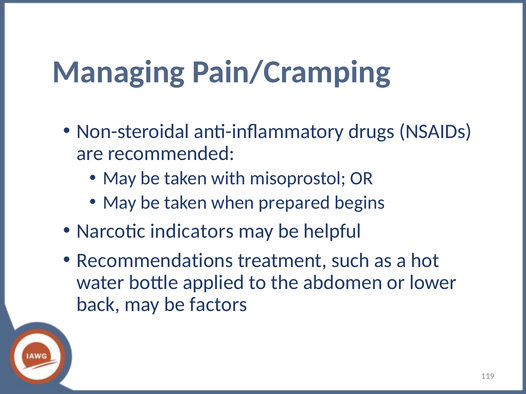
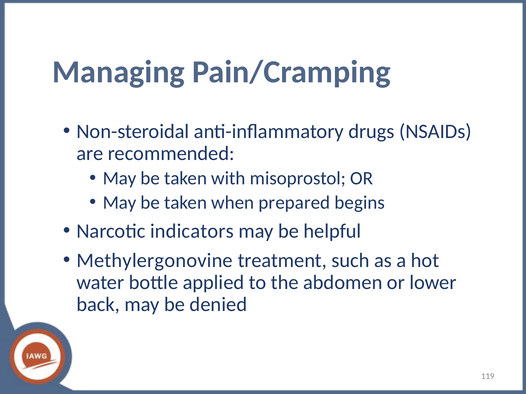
Recommendations: Recommendations -> Methylergonovine (155, 261)
factors: factors -> denied (218, 305)
